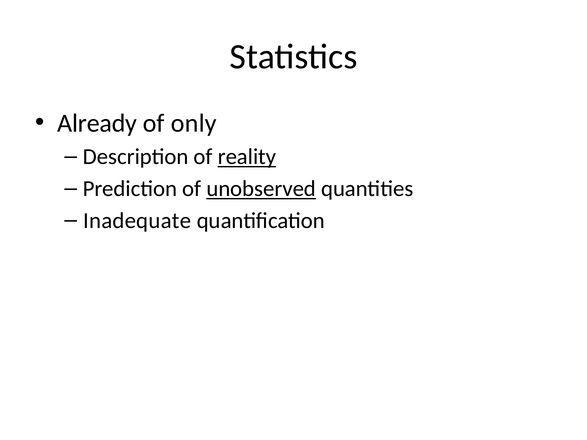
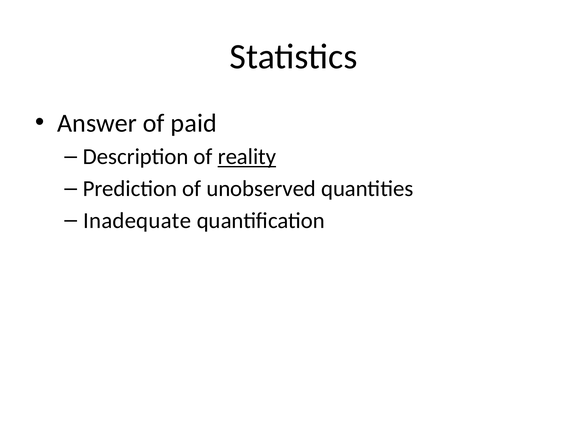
Already: Already -> Answer (97, 123)
only: only -> paid (194, 123)
unobserved underline: present -> none (261, 189)
